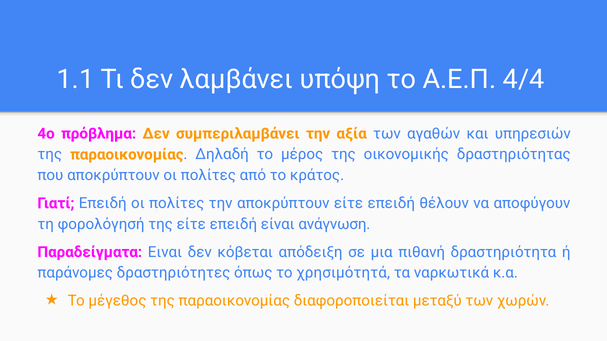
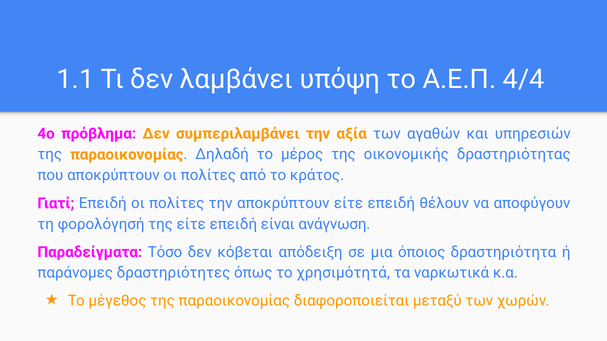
Ειναι: Ειναι -> Τόσο (165, 252)
πιθανή: πιθανή -> όποιος (422, 252)
